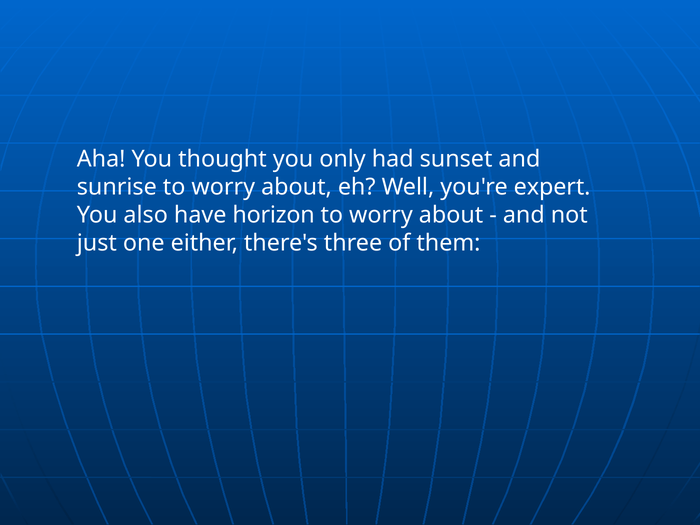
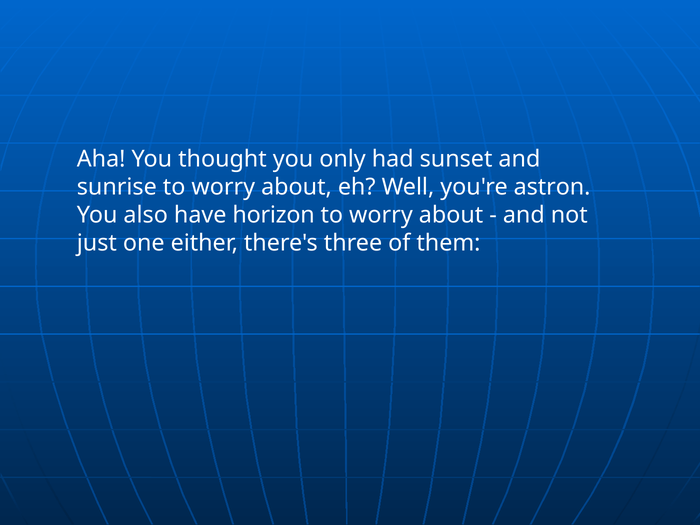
expert: expert -> astron (552, 187)
